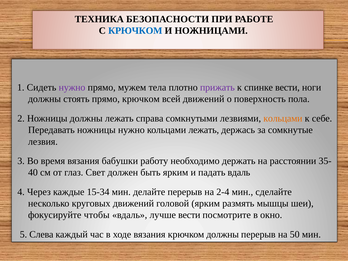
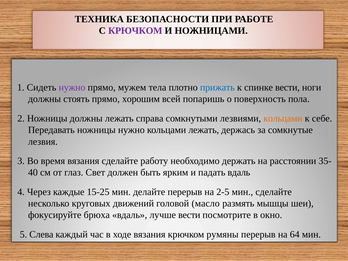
КРЮЧКОМ colour: blue -> purple (135, 31)
прижать colour: purple -> blue (217, 87)
прямо крючком: крючком -> хорошим (141, 99)
всей движений: движений -> попаришь (204, 99)
вязания бабушки: бабушки -> сделайте (120, 161)
15-34: 15-34 -> 15-25 (98, 192)
2-4: 2-4 -> 2-5 (223, 192)
головой ярким: ярким -> масло (206, 203)
чтобы: чтобы -> брюха (97, 215)
крючком должны: должны -> румяны (223, 234)
50: 50 -> 64 (295, 234)
